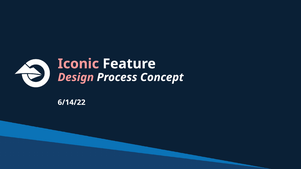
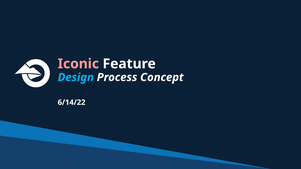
Design colour: pink -> light blue (76, 77)
